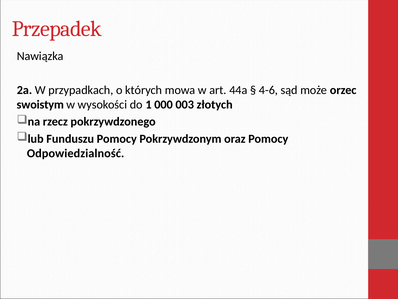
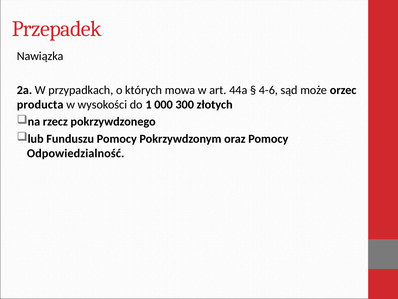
swoistym: swoistym -> producta (40, 105)
003: 003 -> 300 (185, 105)
